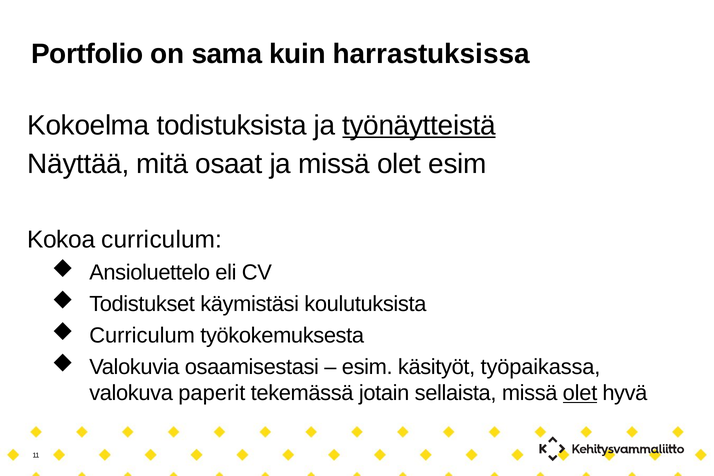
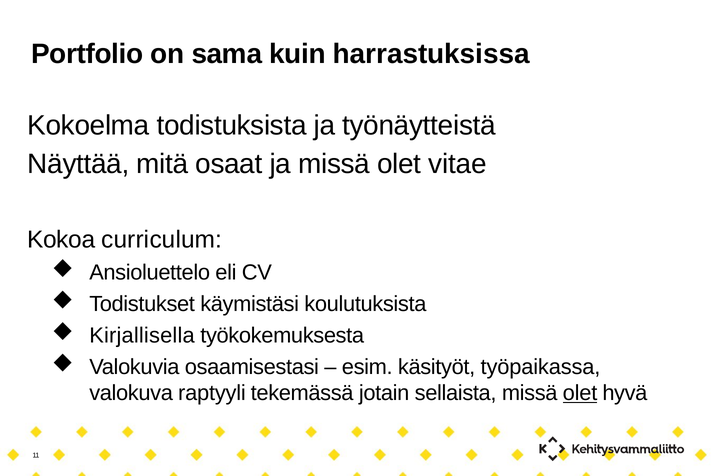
työnäytteistä underline: present -> none (419, 125)
olet esim: esim -> vitae (458, 164)
Curriculum: Curriculum -> Kirjallisella (142, 335)
paperit: paperit -> raptyyli (212, 393)
